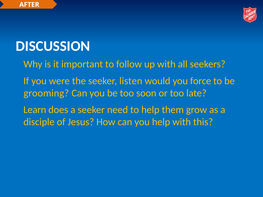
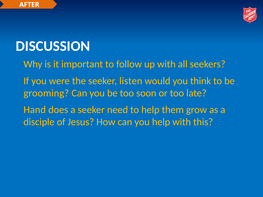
force: force -> think (201, 81)
Learn: Learn -> Hand (35, 110)
